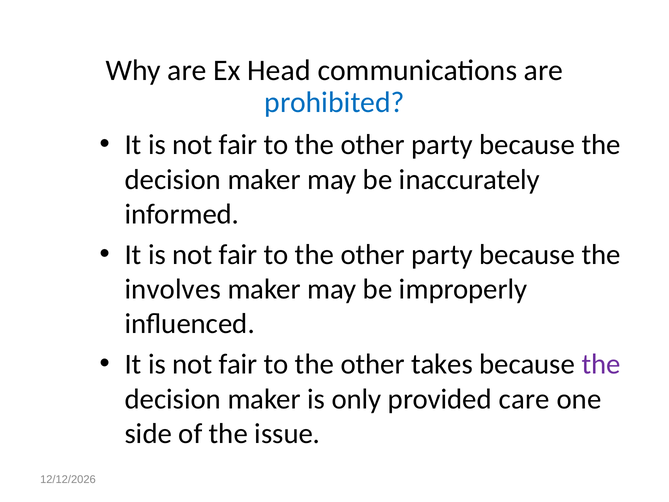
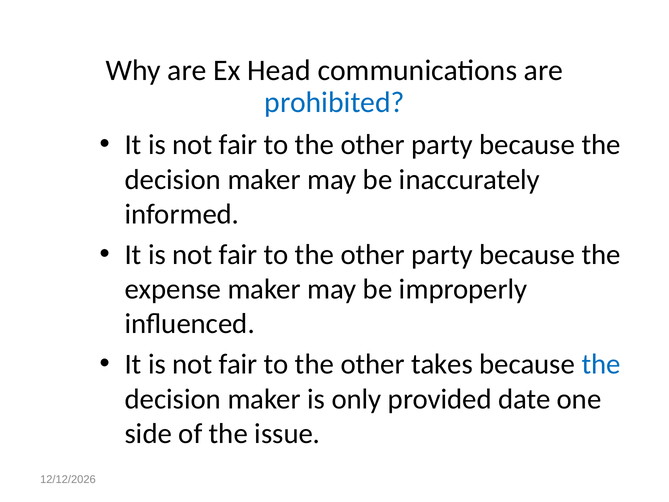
involves: involves -> expense (173, 289)
the colour: purple -> blue (601, 364)
care: care -> date (524, 399)
